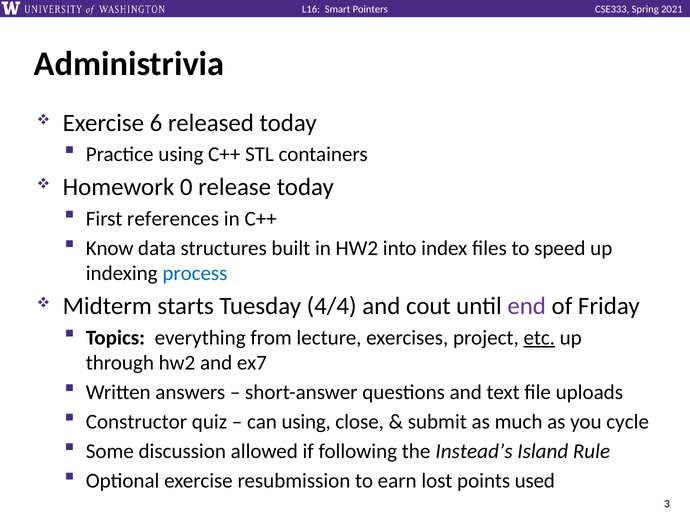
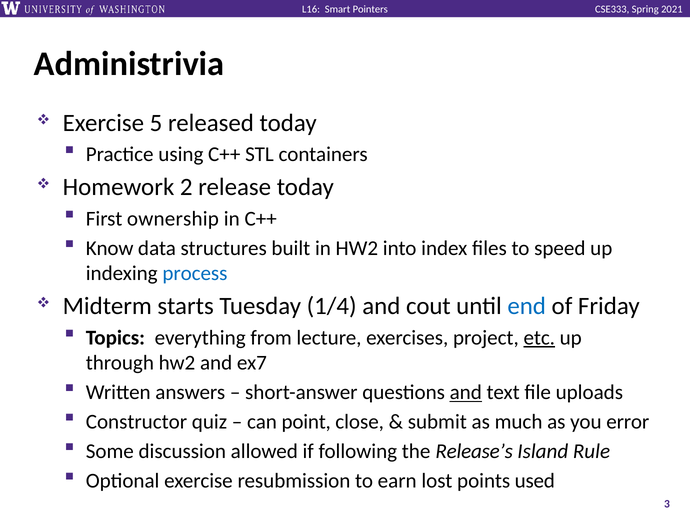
6: 6 -> 5 (156, 123)
0: 0 -> 2 (186, 187)
references: references -> ownership (173, 219)
4/4: 4/4 -> 1/4 (332, 306)
end colour: purple -> blue (527, 306)
and underline: none -> present (466, 393)
can using: using -> point (306, 422)
cycle: cycle -> error (628, 422)
Instead’s: Instead’s -> Release’s (474, 452)
